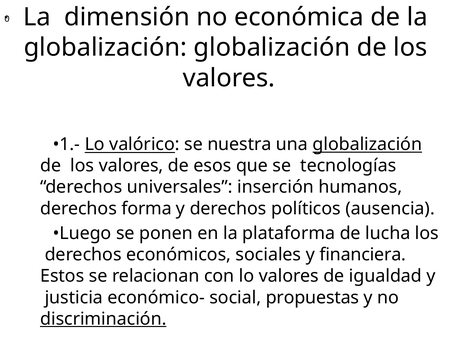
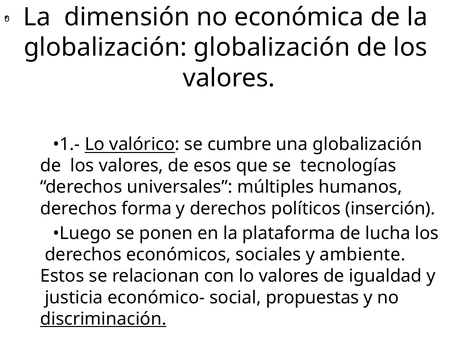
nuestra: nuestra -> cumbre (239, 145)
globalización underline: present -> none (367, 145)
inserción: inserción -> múltiples (276, 187)
ausencia: ausencia -> inserción (390, 209)
financiera: financiera -> ambiente (363, 255)
